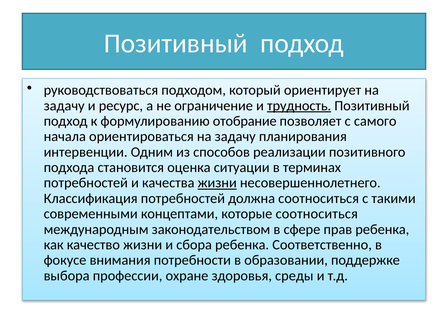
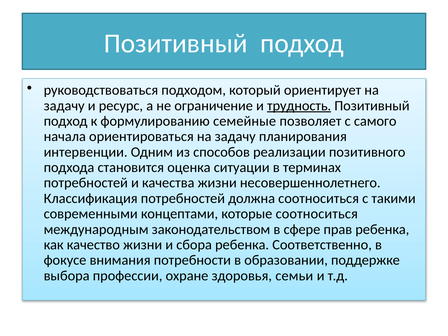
отобрание: отобрание -> семейные (245, 121)
жизни underline: present -> none (217, 183)
среды: среды -> семьи (294, 276)
